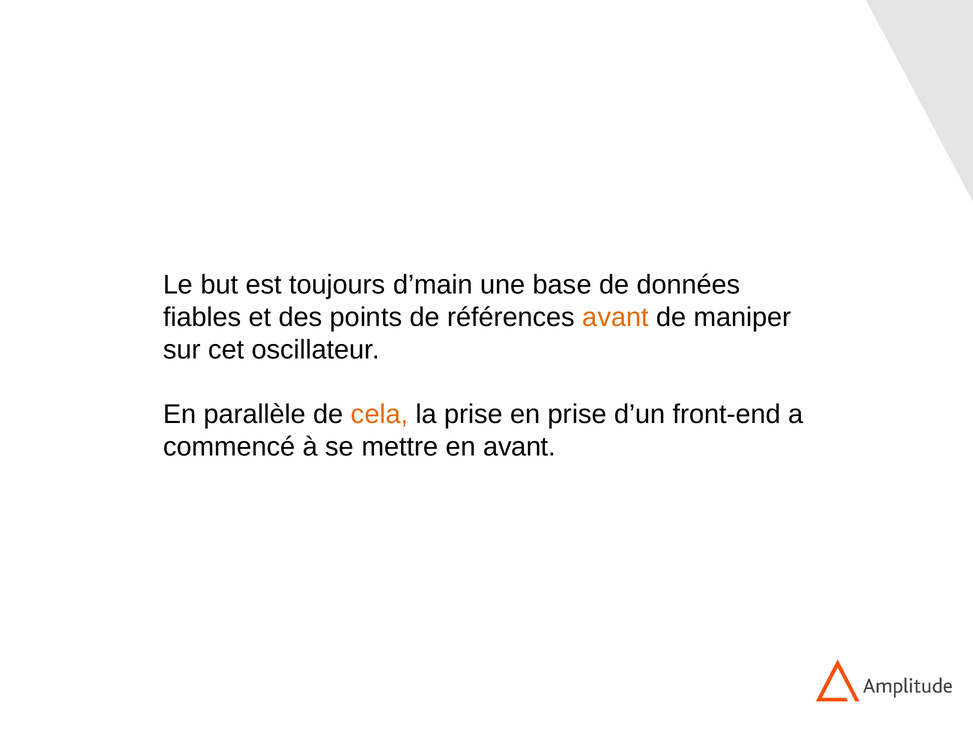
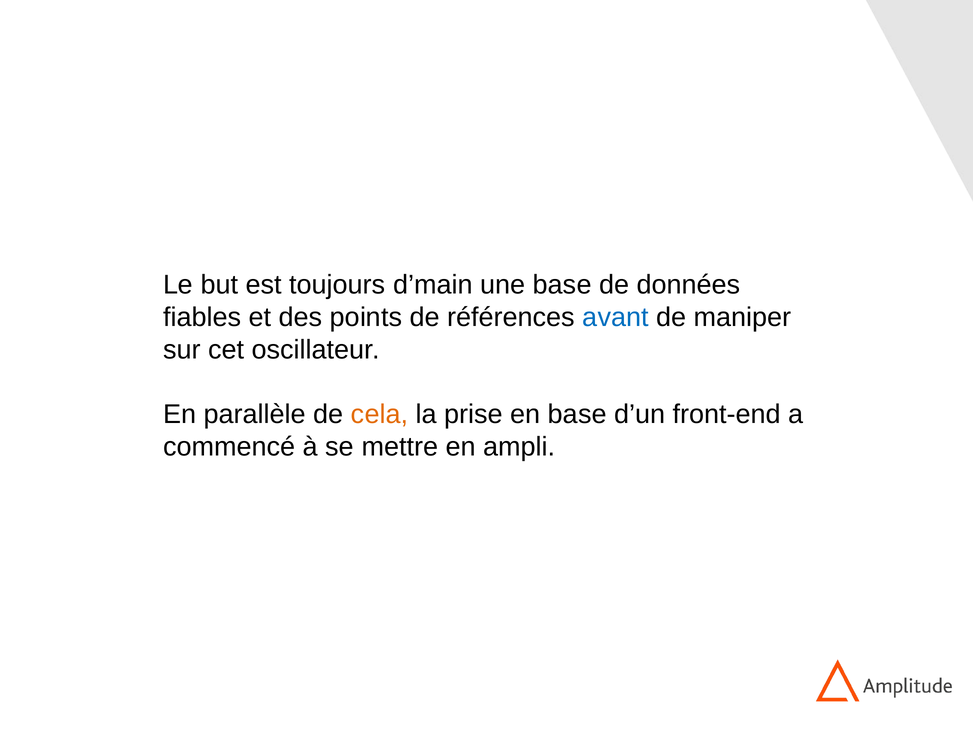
avant colour: orange -> blue (616, 317)
en prise: prise -> base (577, 414)
en avant: avant -> ampli (519, 447)
